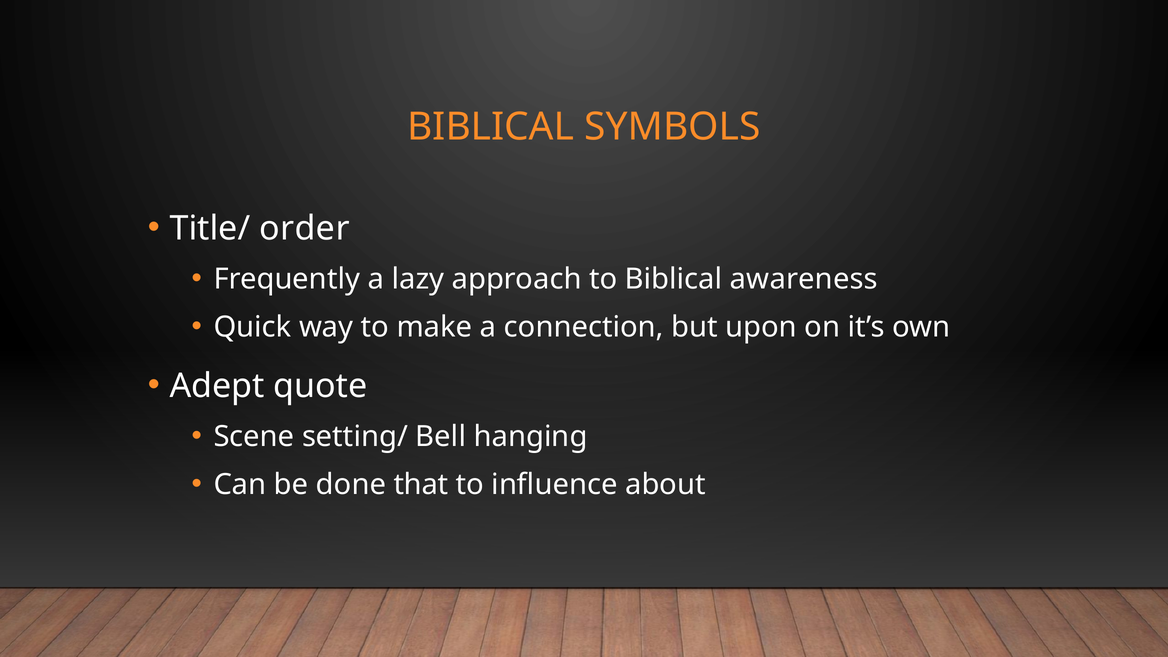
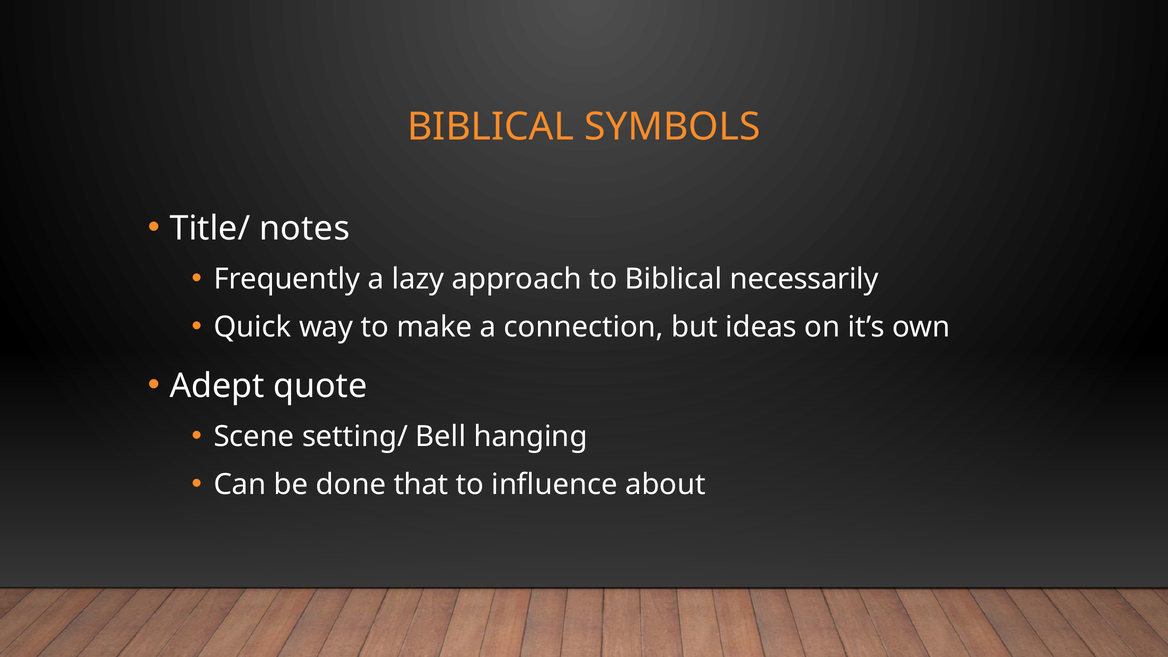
order: order -> notes (304, 228)
awareness: awareness -> necessarily (804, 279)
upon: upon -> ideas (761, 327)
